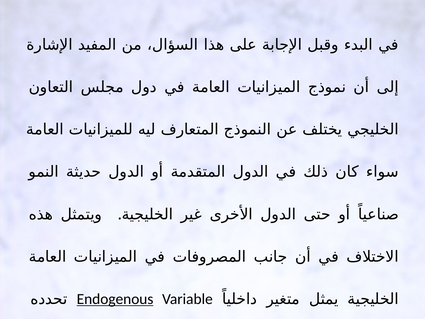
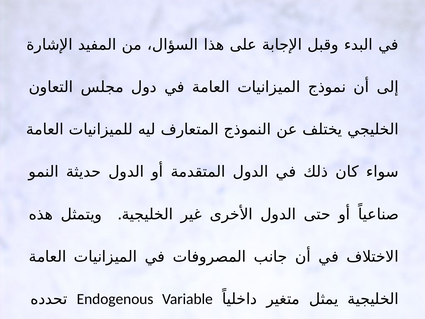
Endogenous underline: present -> none (115, 299)
